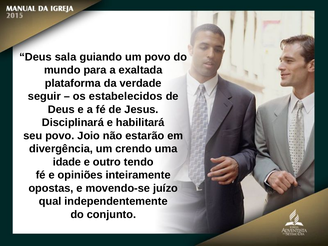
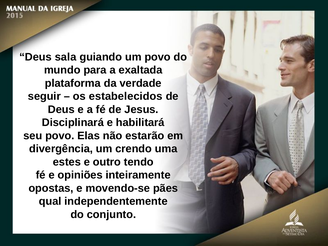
Joio: Joio -> Elas (89, 136)
idade: idade -> estes (67, 162)
juízo: juízo -> pães (165, 188)
